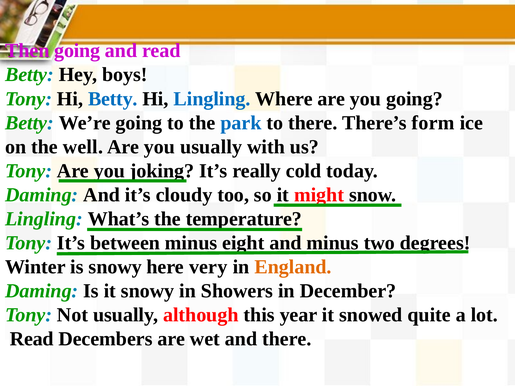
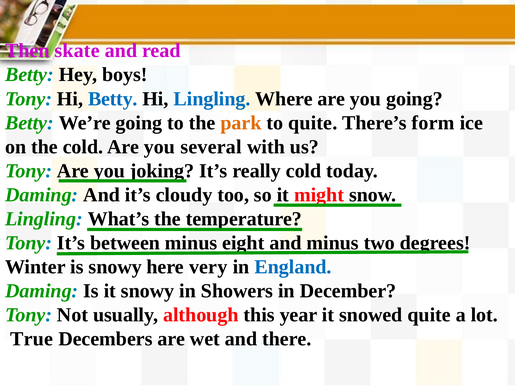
Then going: going -> skate (77, 51)
park colour: blue -> orange (241, 123)
to there: there -> quite (313, 123)
the well: well -> cold (83, 147)
you usually: usually -> several (211, 147)
England colour: orange -> blue (293, 267)
Read: Read -> True (32, 339)
